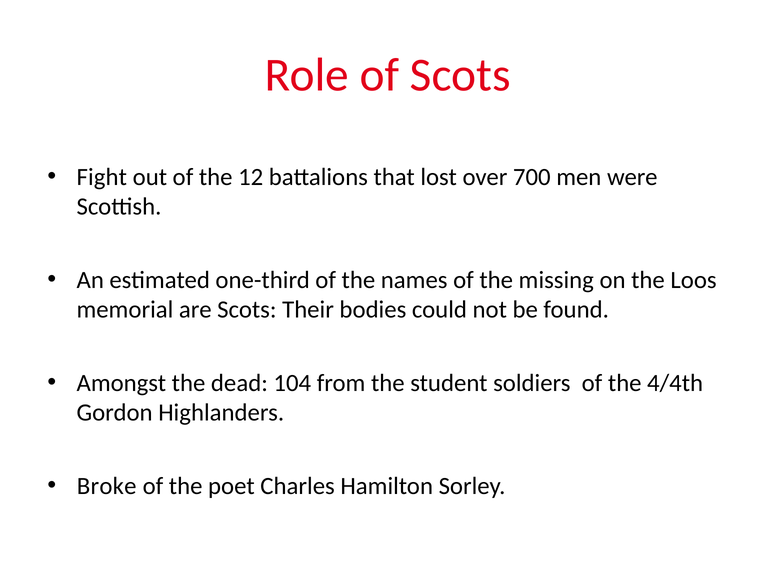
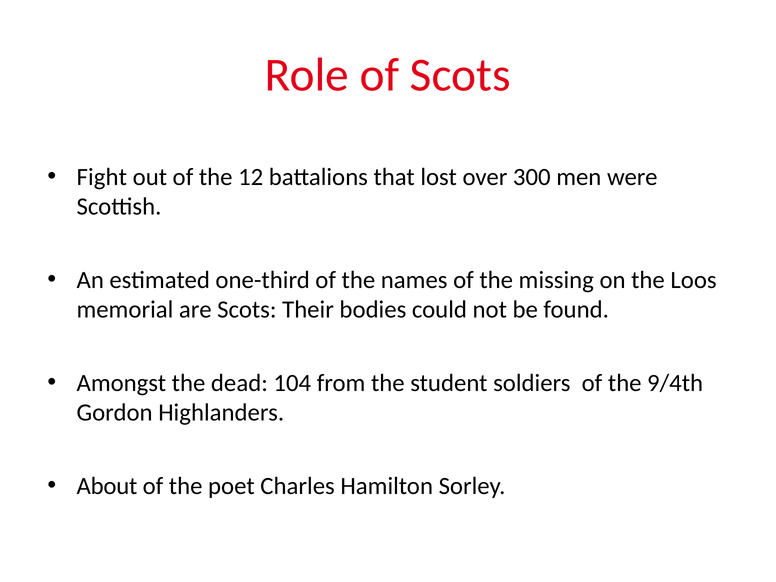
700: 700 -> 300 (532, 177)
4/4th: 4/4th -> 9/4th (675, 383)
Broke: Broke -> About (107, 486)
